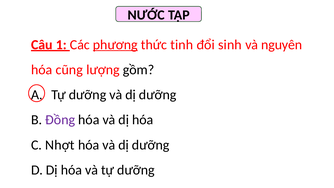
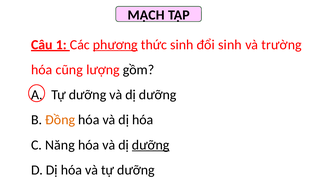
NƯỚC: NƯỚC -> MẠCH (146, 15)
thức tinh: tinh -> sinh (182, 45)
nguyên: nguyên -> trường (282, 45)
Đồng colour: purple -> orange (60, 120)
Nhợt: Nhợt -> Năng (60, 145)
dưỡng underline: none -> present (151, 145)
